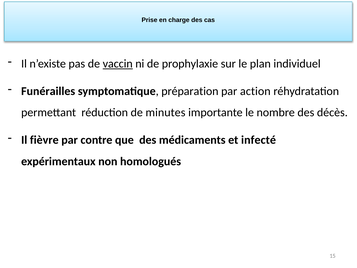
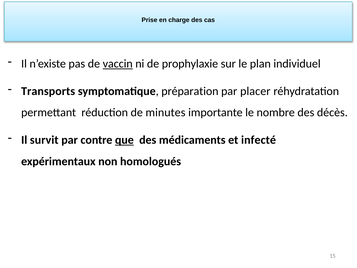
Funérailles: Funérailles -> Transports (48, 91)
action: action -> placer (255, 91)
fièvre: fièvre -> survit (44, 140)
que underline: none -> present (124, 140)
